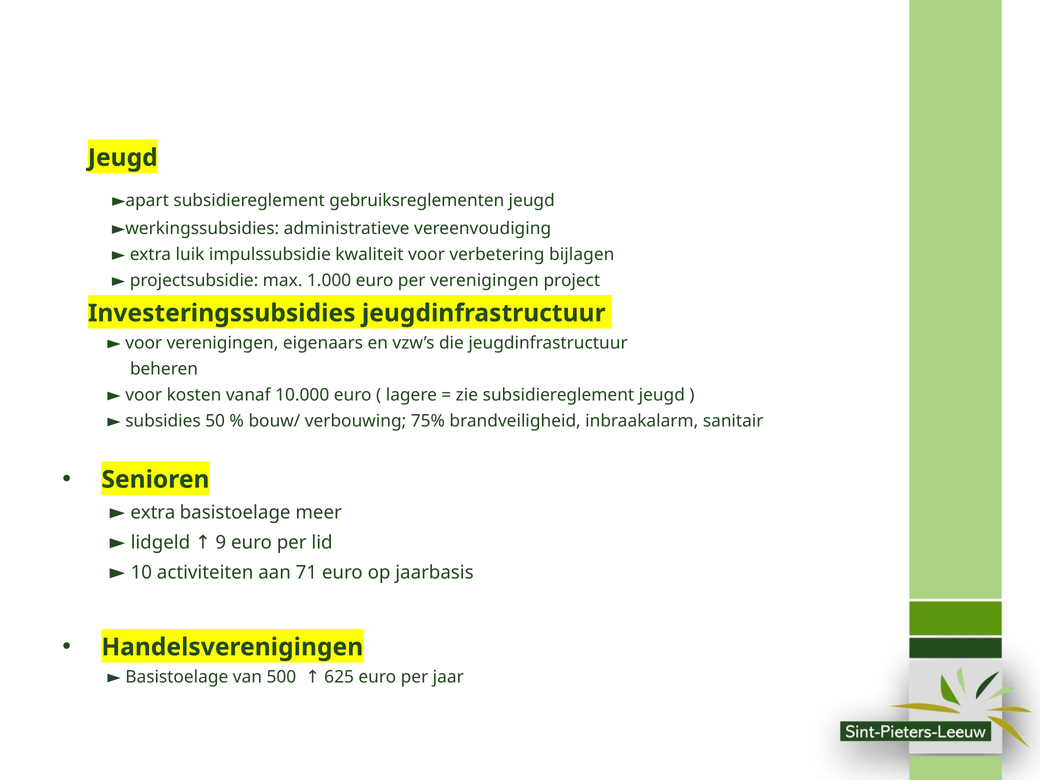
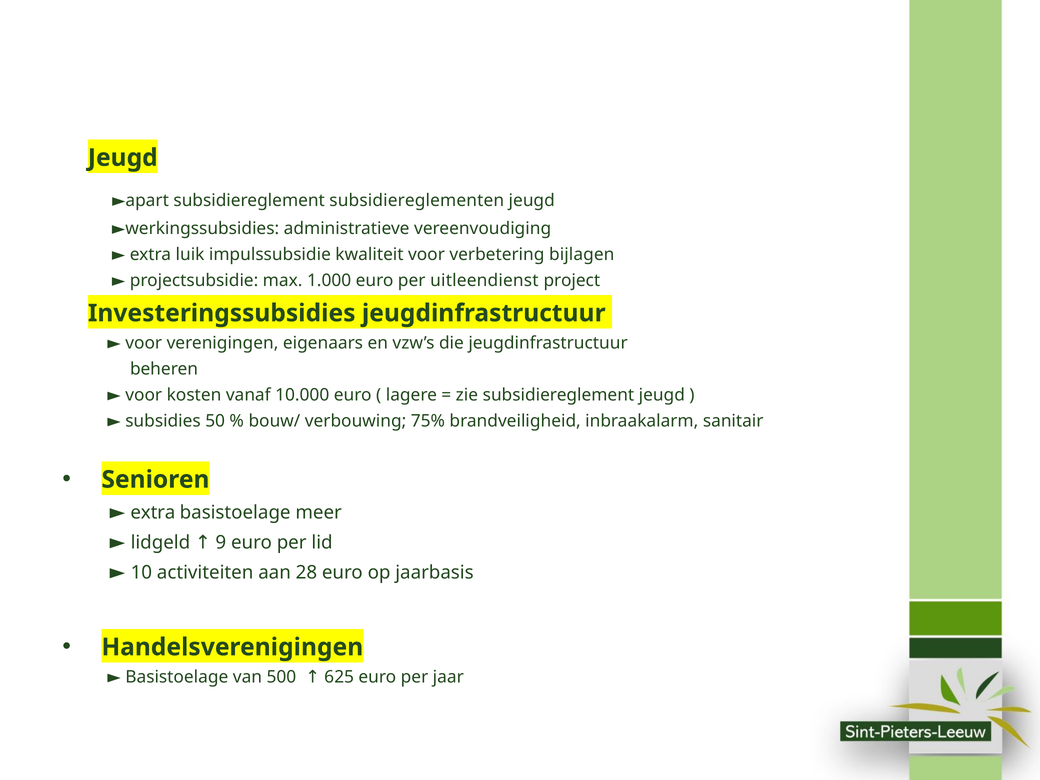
gebruiksreglementen: gebruiksreglementen -> subsidiereglementen (417, 201)
per verenigingen: verenigingen -> uitleendienst (484, 281)
71: 71 -> 28 (306, 573)
